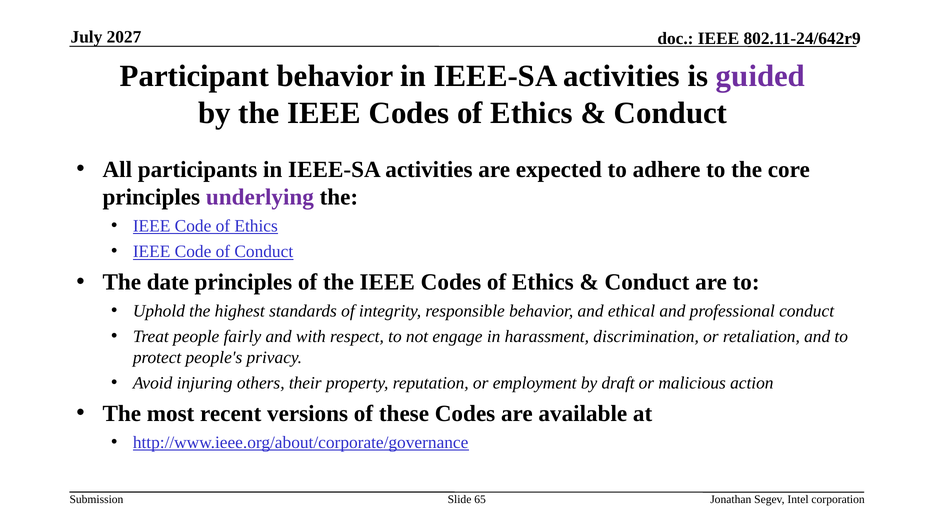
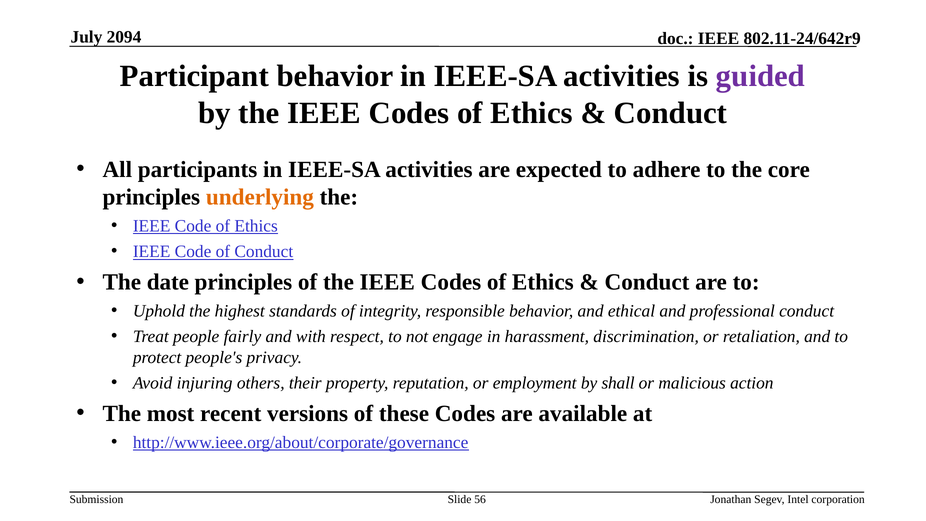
2027: 2027 -> 2094 (124, 37)
underlying colour: purple -> orange (260, 197)
draft: draft -> shall (618, 383)
65: 65 -> 56 (480, 500)
